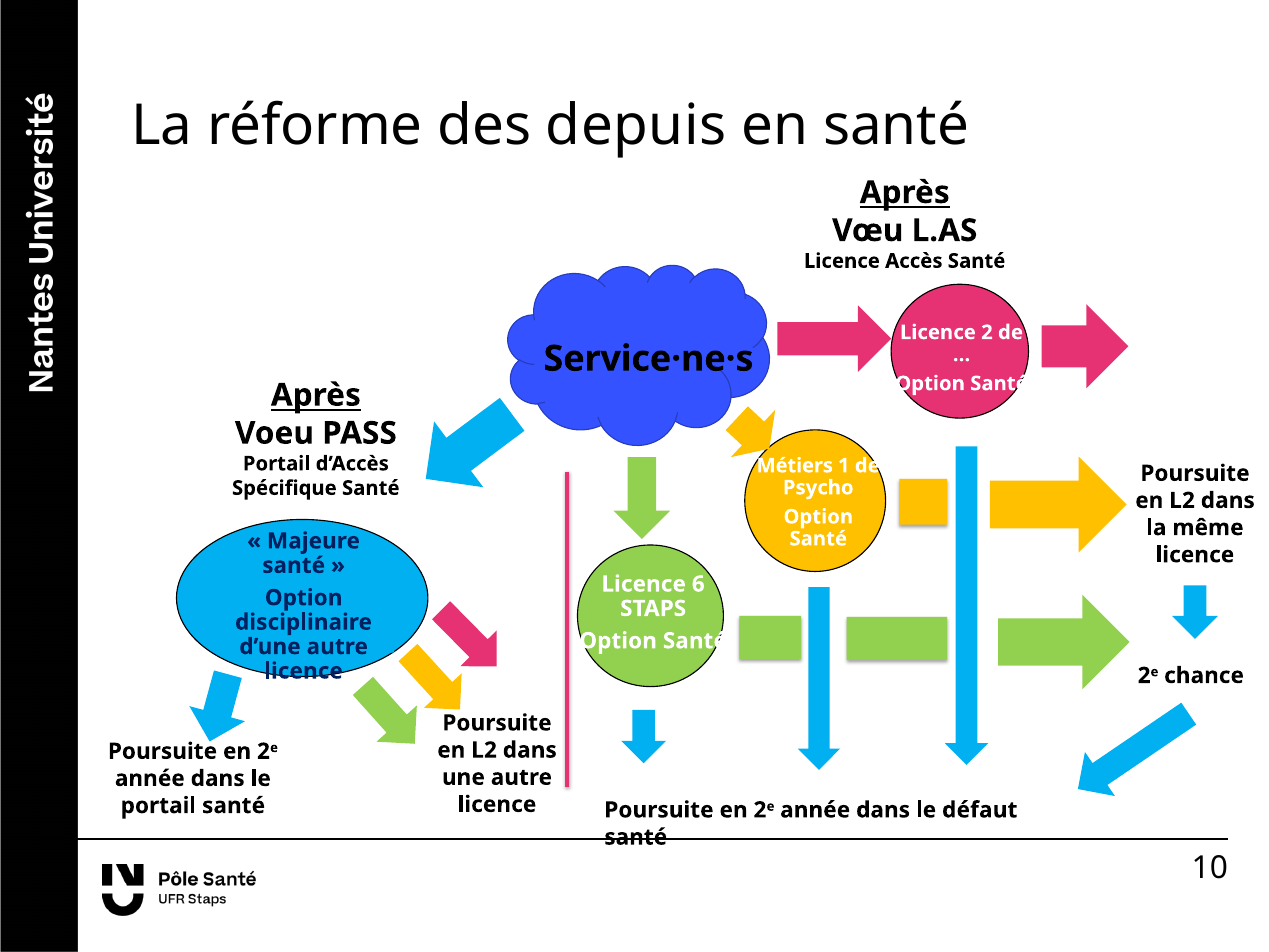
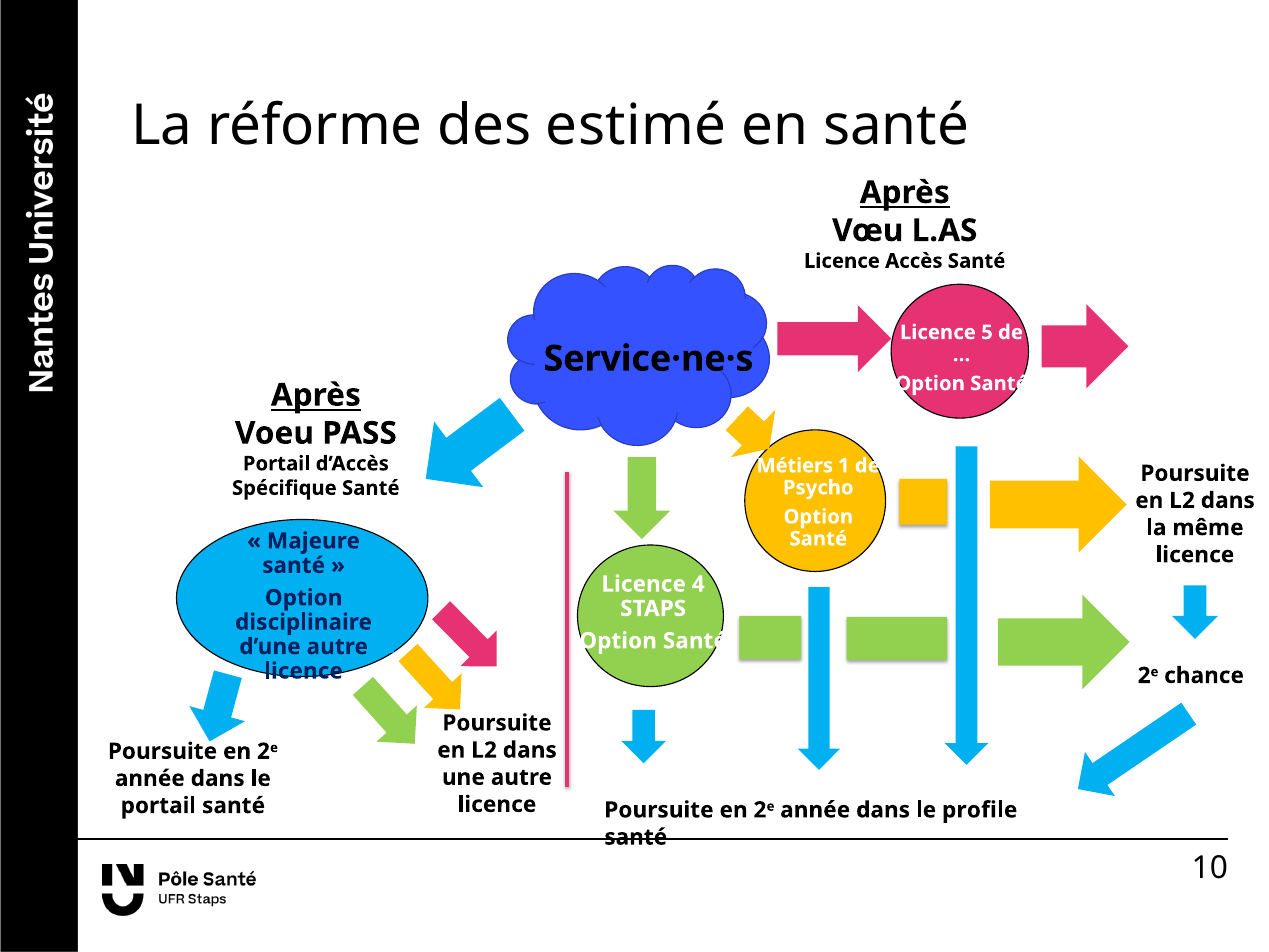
depuis: depuis -> estimé (636, 126)
2: 2 -> 5 (987, 332)
6: 6 -> 4 (698, 584)
défaut: défaut -> profile (980, 810)
